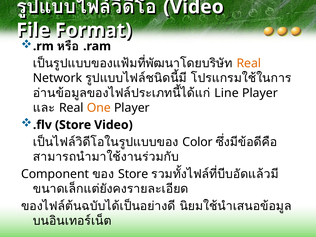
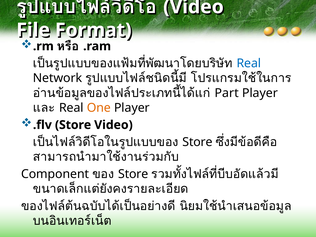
Real colour: orange -> blue (249, 63)
Line: Line -> Part (227, 93)
Color: Color -> Store (198, 142)
